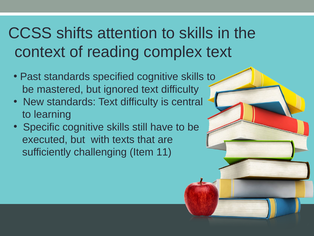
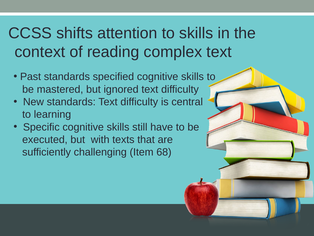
11: 11 -> 68 (164, 152)
